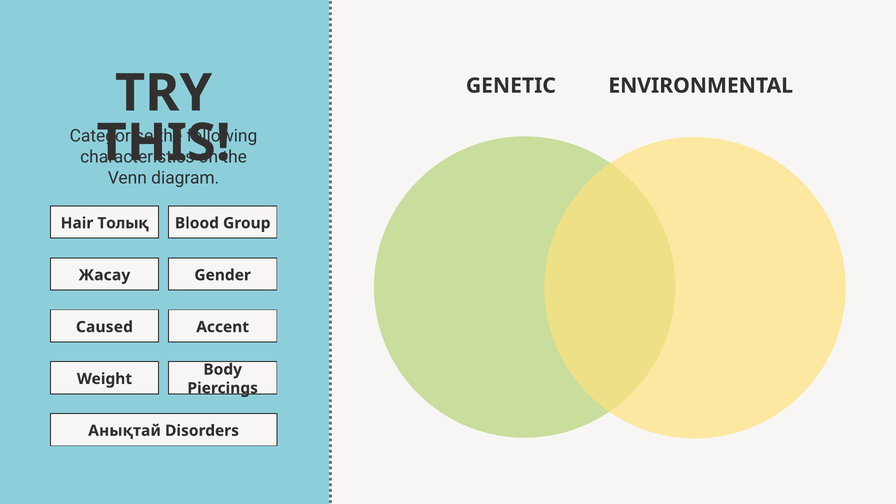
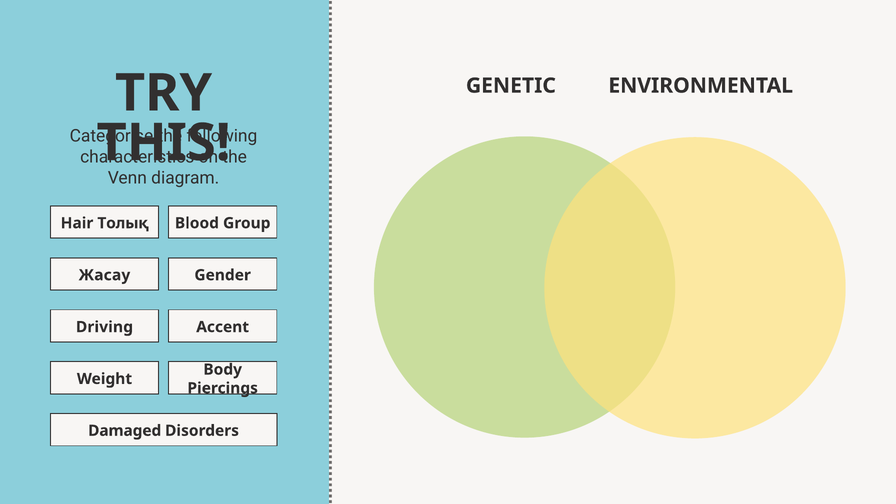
Caused: Caused -> Driving (104, 327)
Анықтай: Анықтай -> Damaged (125, 431)
